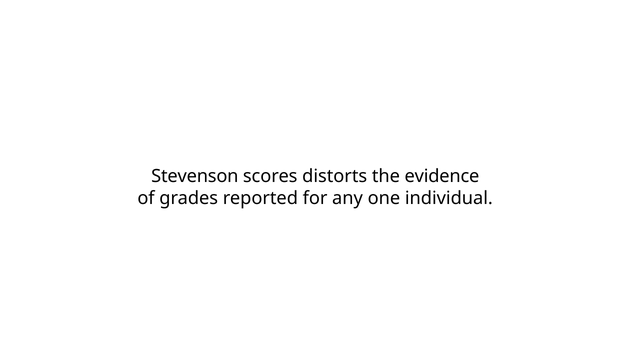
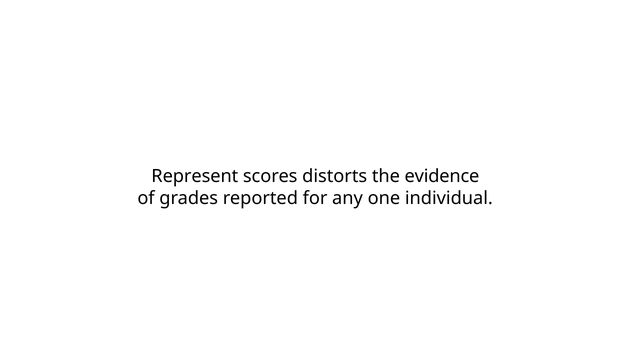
Stevenson: Stevenson -> Represent (195, 177)
